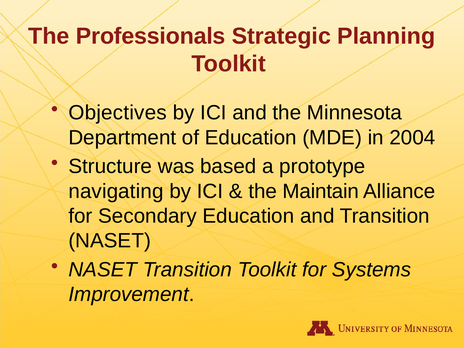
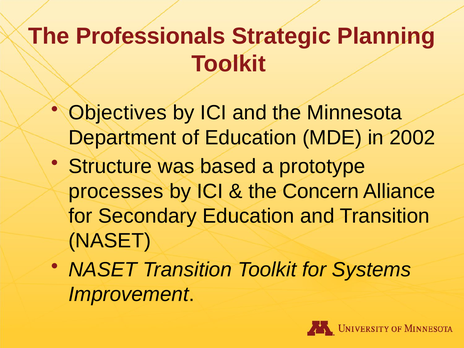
2004: 2004 -> 2002 (412, 138)
navigating: navigating -> processes (116, 191)
Maintain: Maintain -> Concern (321, 191)
